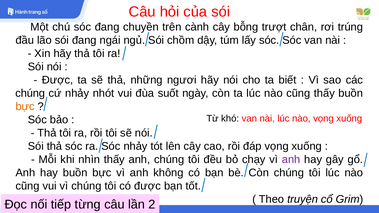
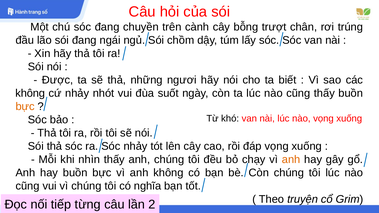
chúng: chúng -> không (30, 93)
anh colour: purple -> orange (291, 160)
có được: được -> nghĩa (148, 186)
